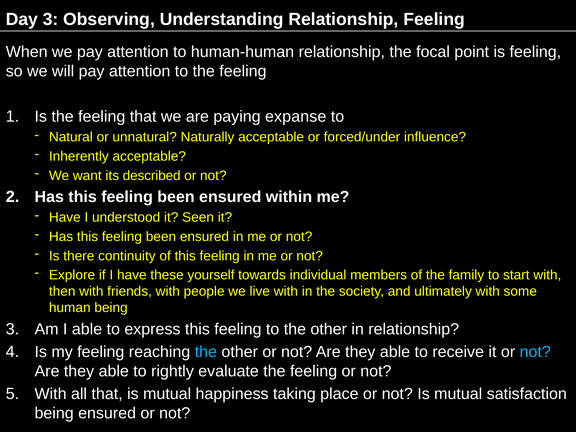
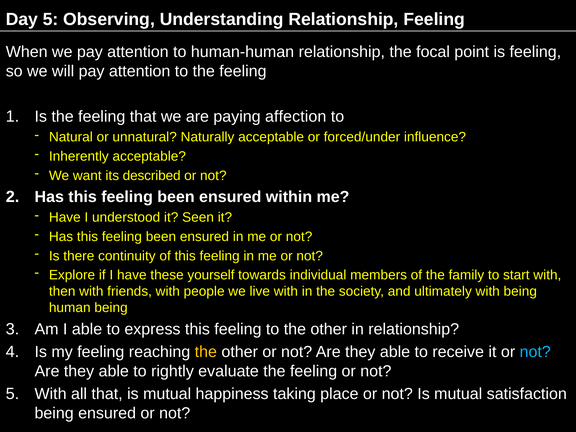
Day 3: 3 -> 5 (51, 19)
expanse: expanse -> affection (296, 117)
with some: some -> being (520, 291)
the colour: light blue -> yellow (206, 352)
